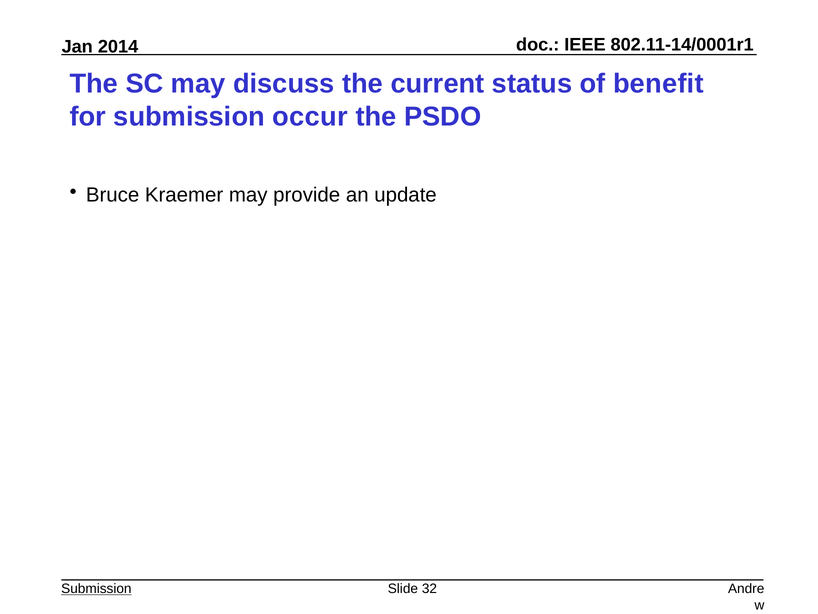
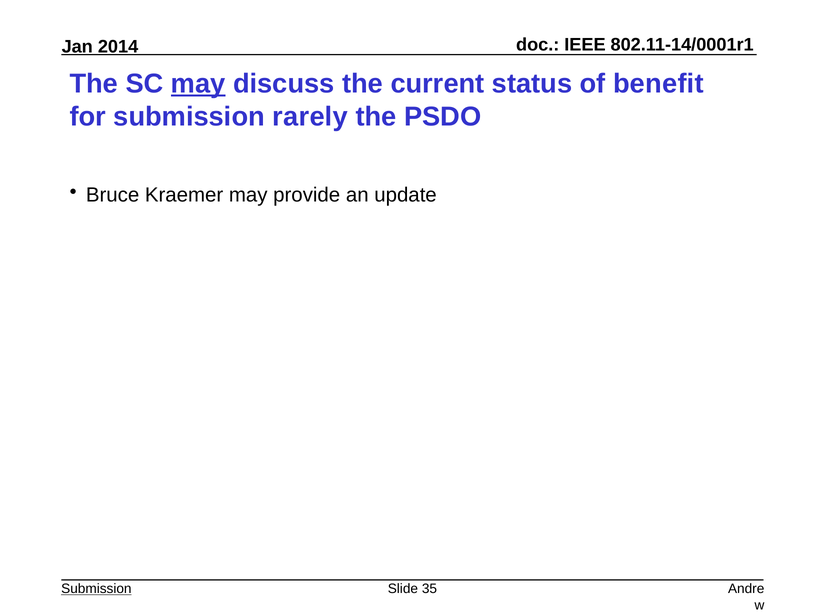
may underline: none -> present (198, 84)
occur: occur -> rarely (310, 116)
32: 32 -> 35 (429, 588)
